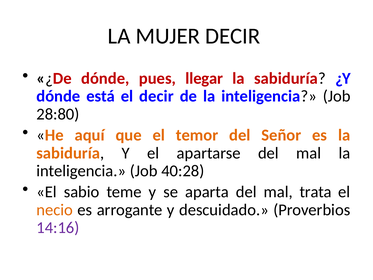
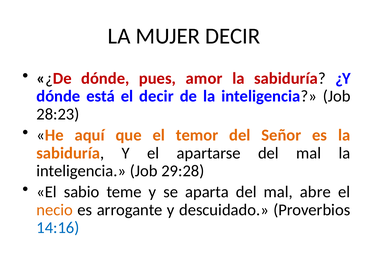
llegar: llegar -> amor (204, 78)
28:80: 28:80 -> 28:23 (58, 114)
40:28: 40:28 -> 29:28 (183, 171)
trata: trata -> abre (315, 192)
14:16 colour: purple -> blue (58, 228)
